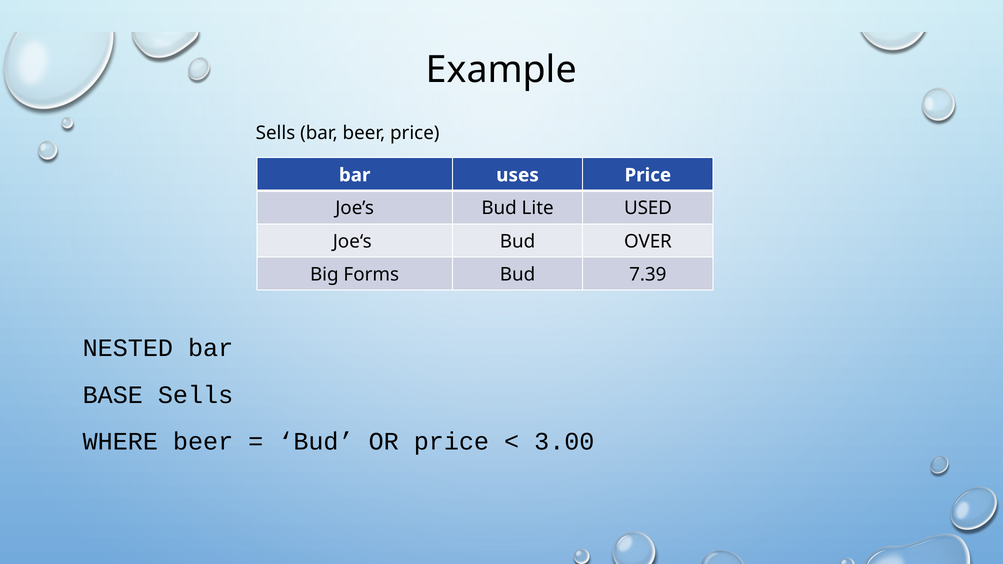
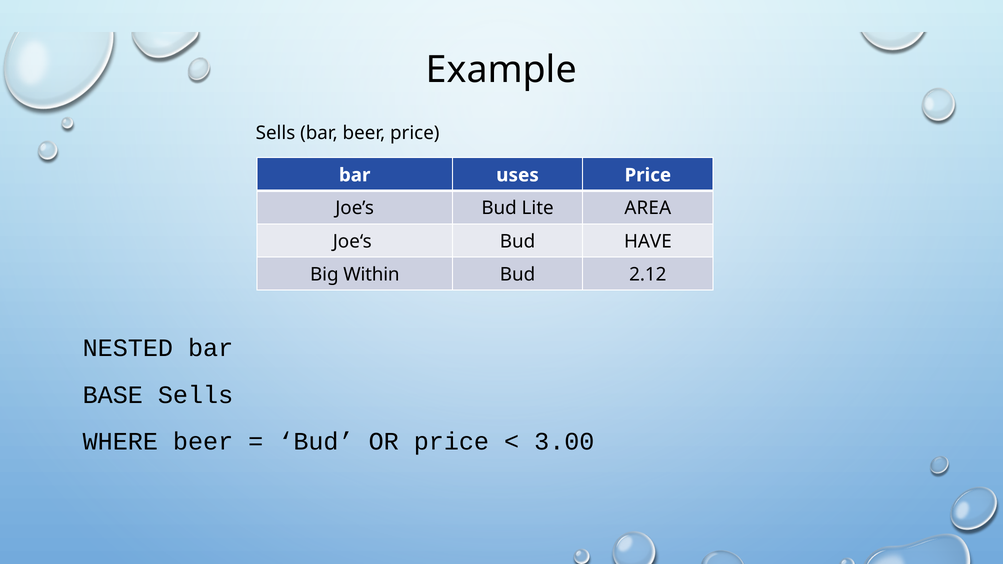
USED: USED -> AREA (648, 208)
OVER: OVER -> HAVE (648, 242)
Forms: Forms -> Within (371, 275)
7.39: 7.39 -> 2.12 (648, 275)
